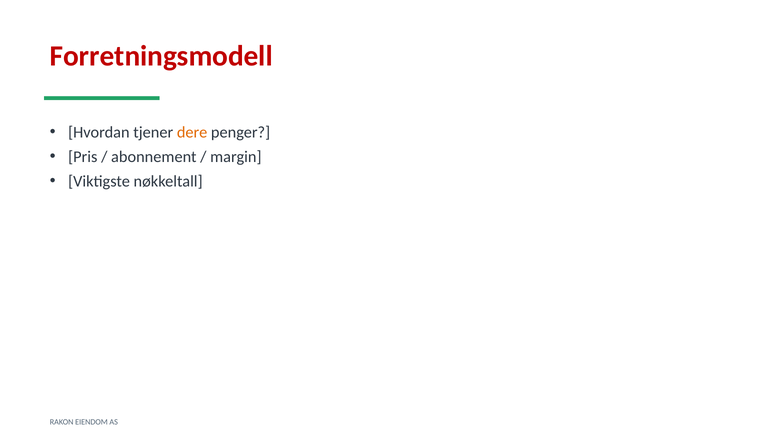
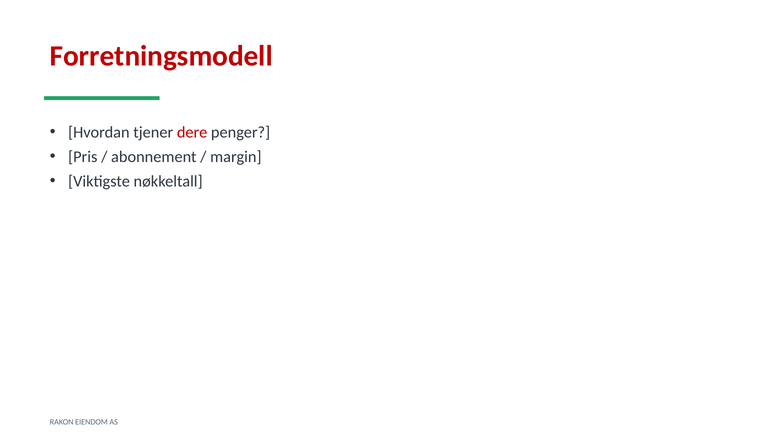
dere colour: orange -> red (192, 133)
